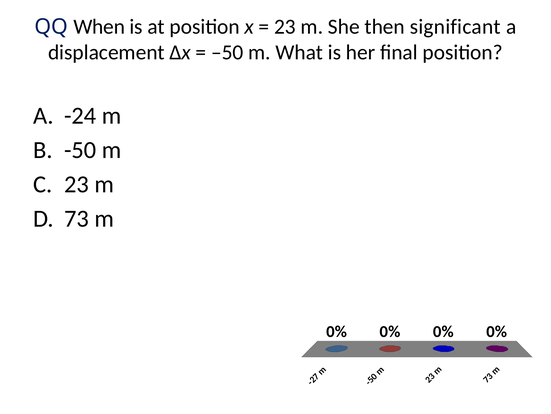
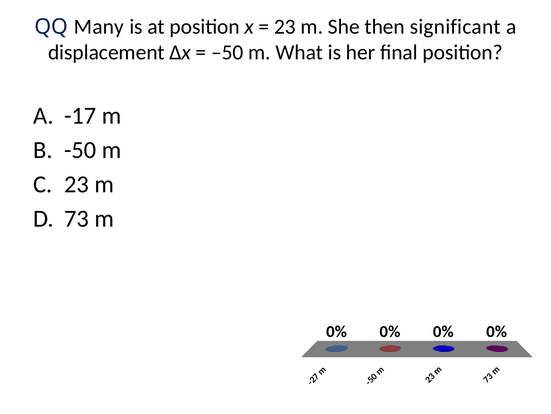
When: When -> Many (99, 27)
-24: -24 -> -17 (80, 116)
